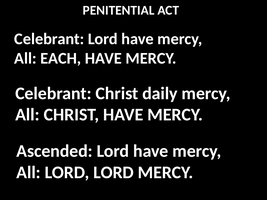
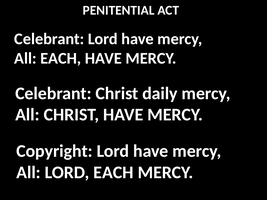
Ascended: Ascended -> Copyright (54, 151)
LORD LORD: LORD -> EACH (113, 173)
